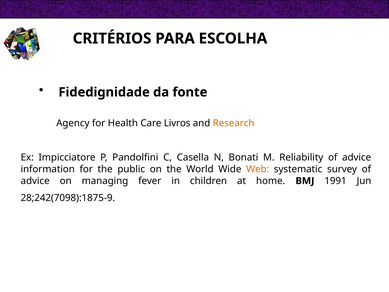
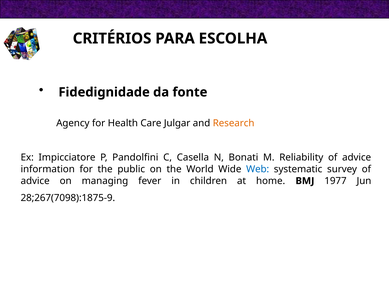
Livros: Livros -> Julgar (177, 123)
Web colour: orange -> blue (258, 169)
1991: 1991 -> 1977 (336, 181)
28;242(7098):1875-9: 28;242(7098):1875-9 -> 28;267(7098):1875-9 (68, 198)
